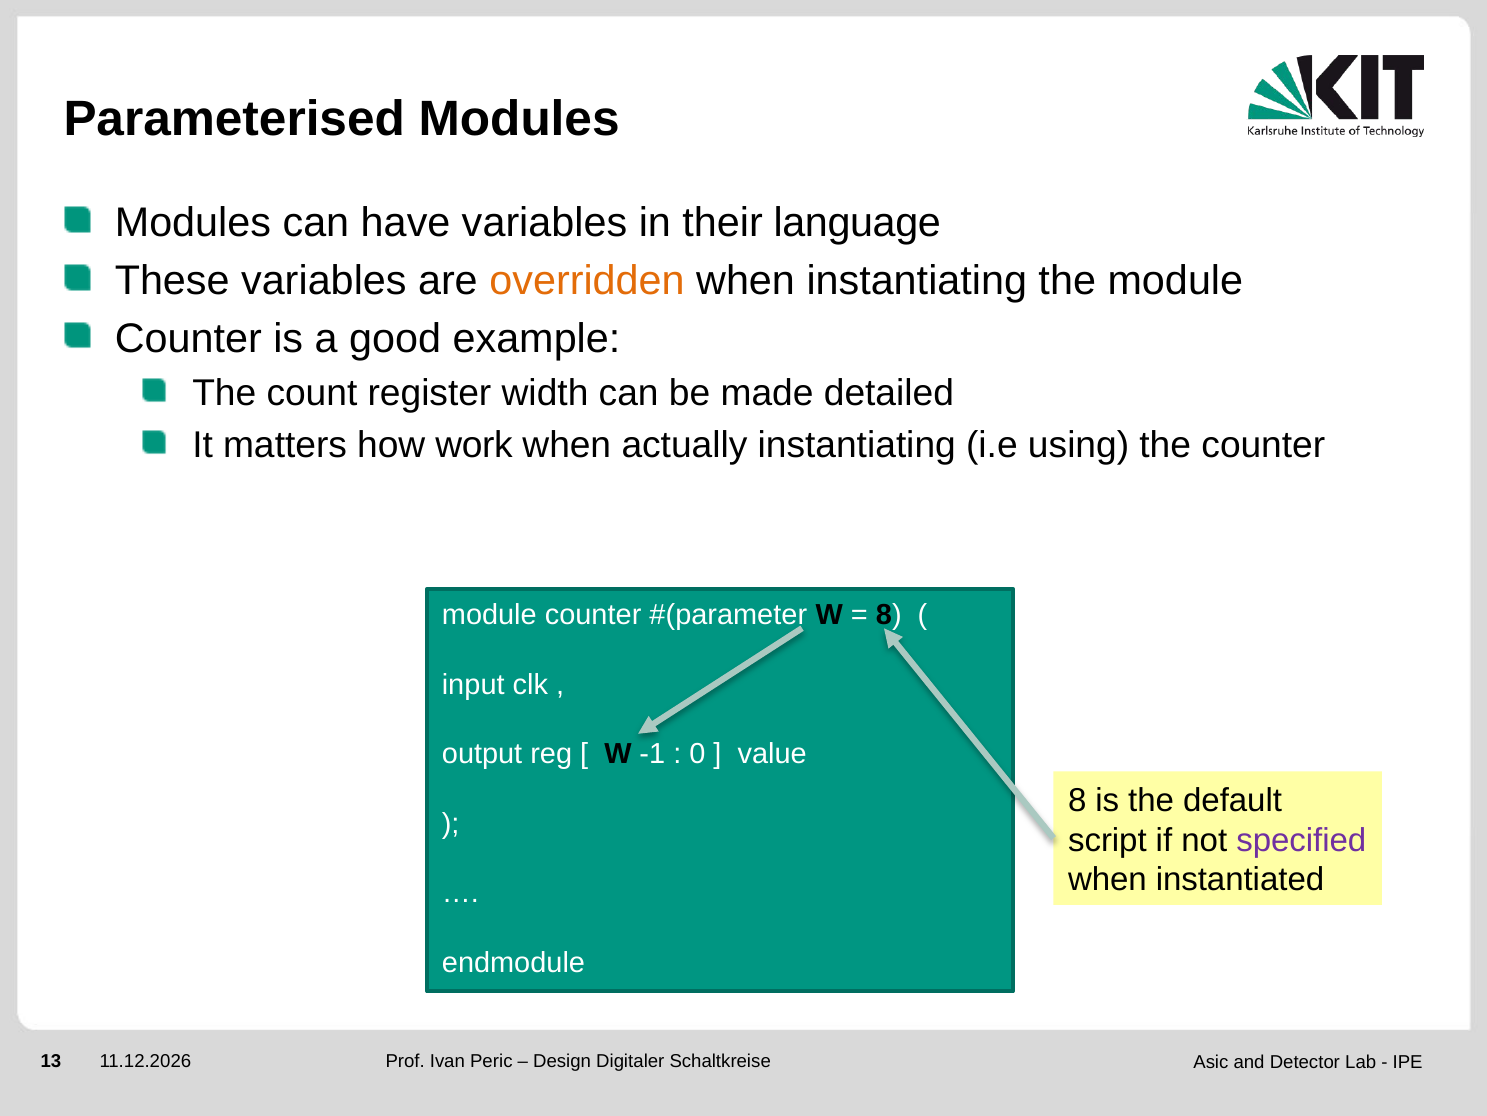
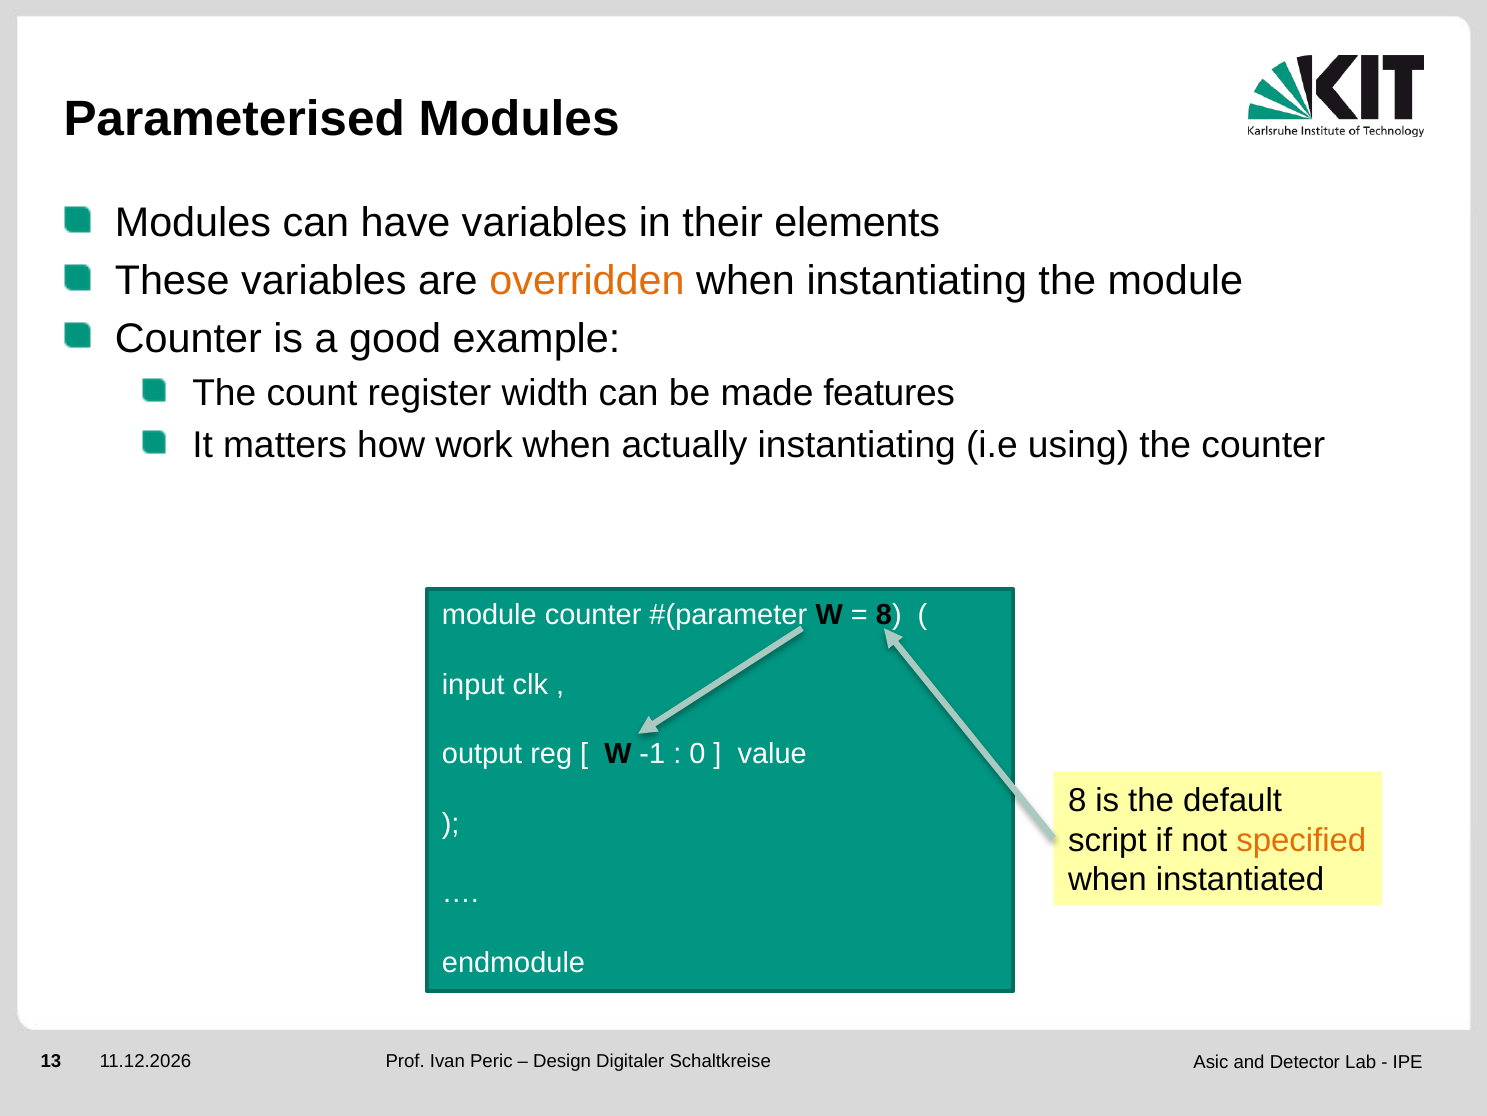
language: language -> elements (857, 223)
detailed: detailed -> features (889, 392)
specified colour: purple -> orange (1301, 840)
